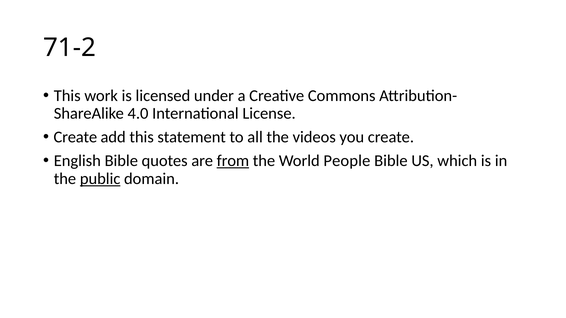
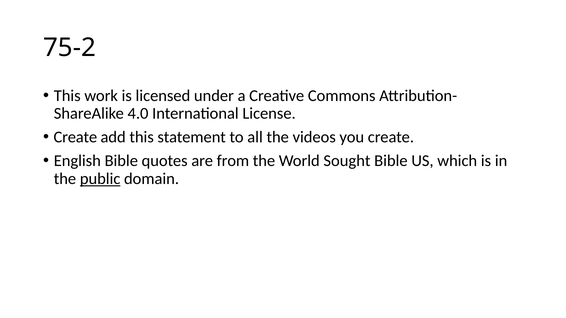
71-2: 71-2 -> 75-2 (70, 48)
from underline: present -> none (233, 161)
People: People -> Sought (347, 161)
